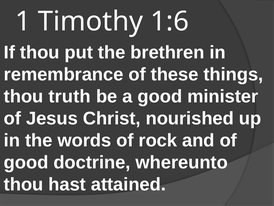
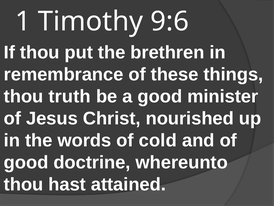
1:6: 1:6 -> 9:6 (170, 21)
rock: rock -> cold (158, 140)
